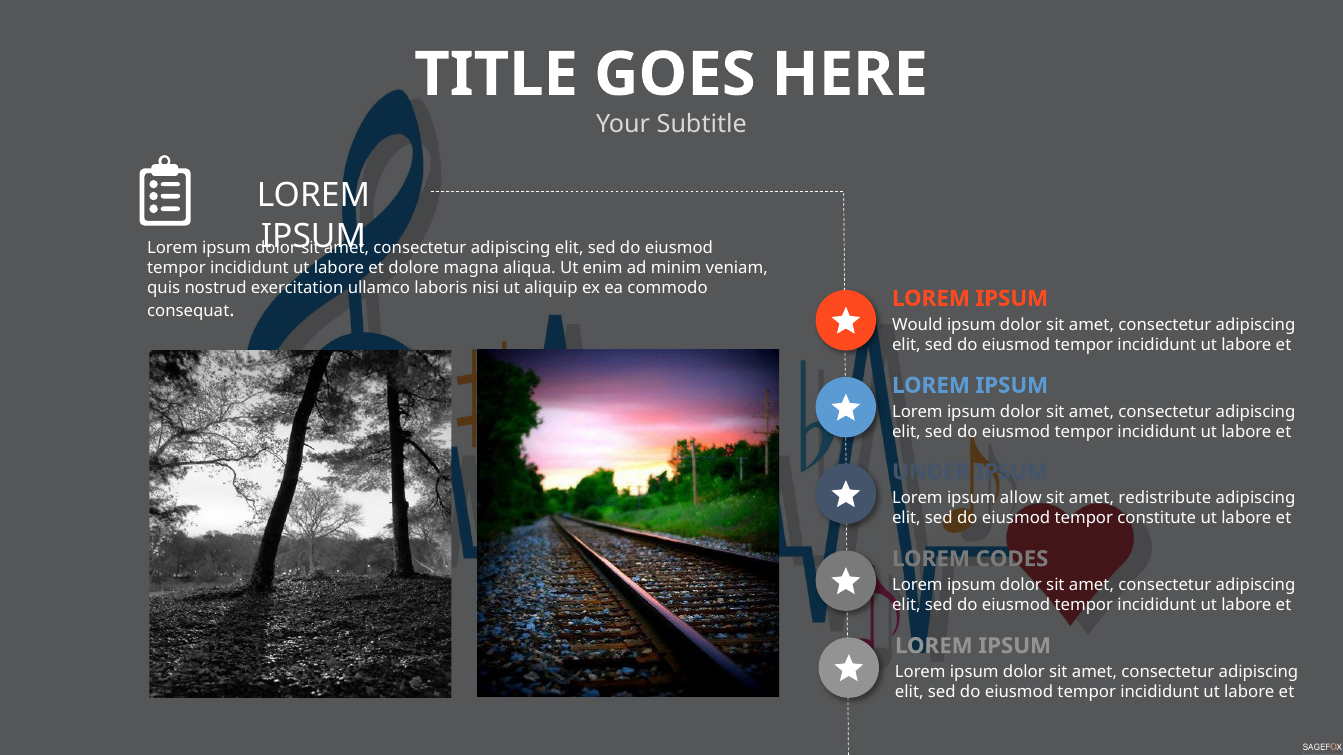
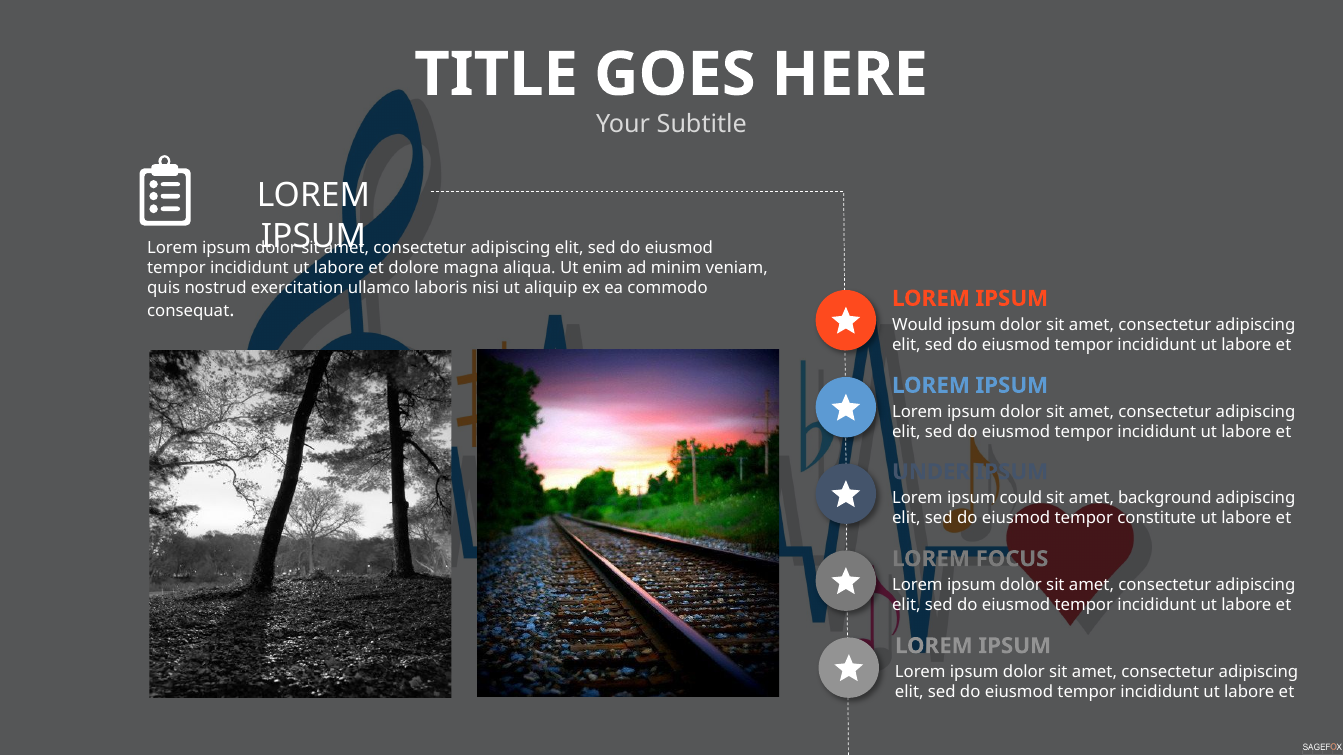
allow: allow -> could (1021, 499)
redistribute: redistribute -> background (1165, 499)
CODES: CODES -> FOCUS (1012, 559)
